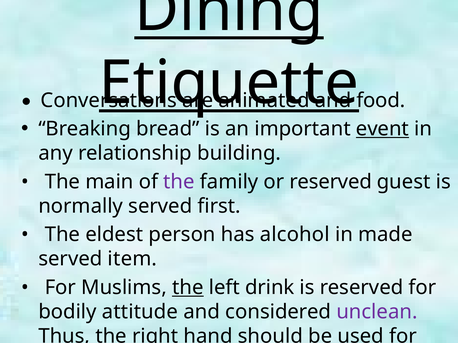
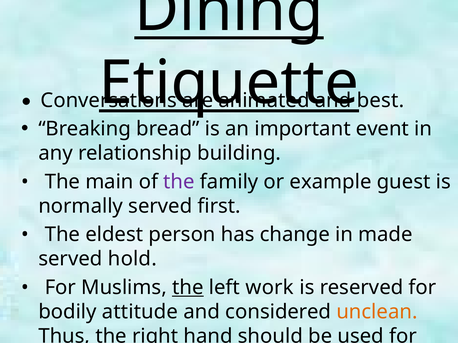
food: food -> best (381, 100)
event underline: present -> none (382, 129)
or reserved: reserved -> example (331, 182)
alcohol: alcohol -> change (295, 235)
served item: item -> hold (132, 259)
drink: drink -> work (270, 288)
unclean colour: purple -> orange (377, 312)
